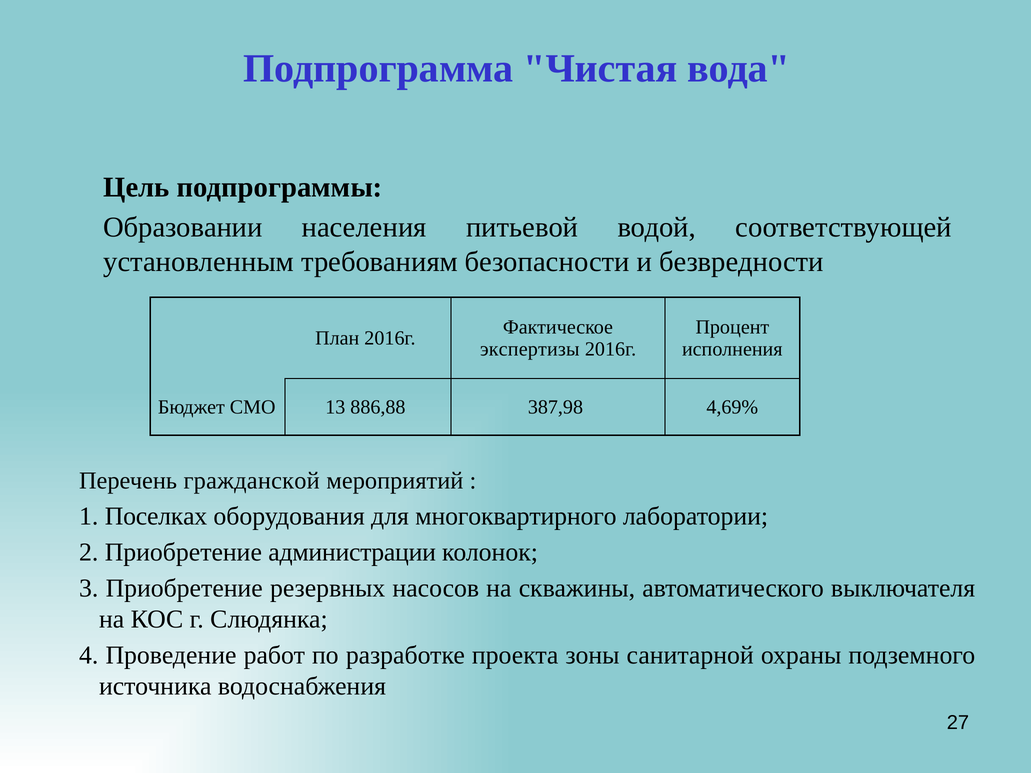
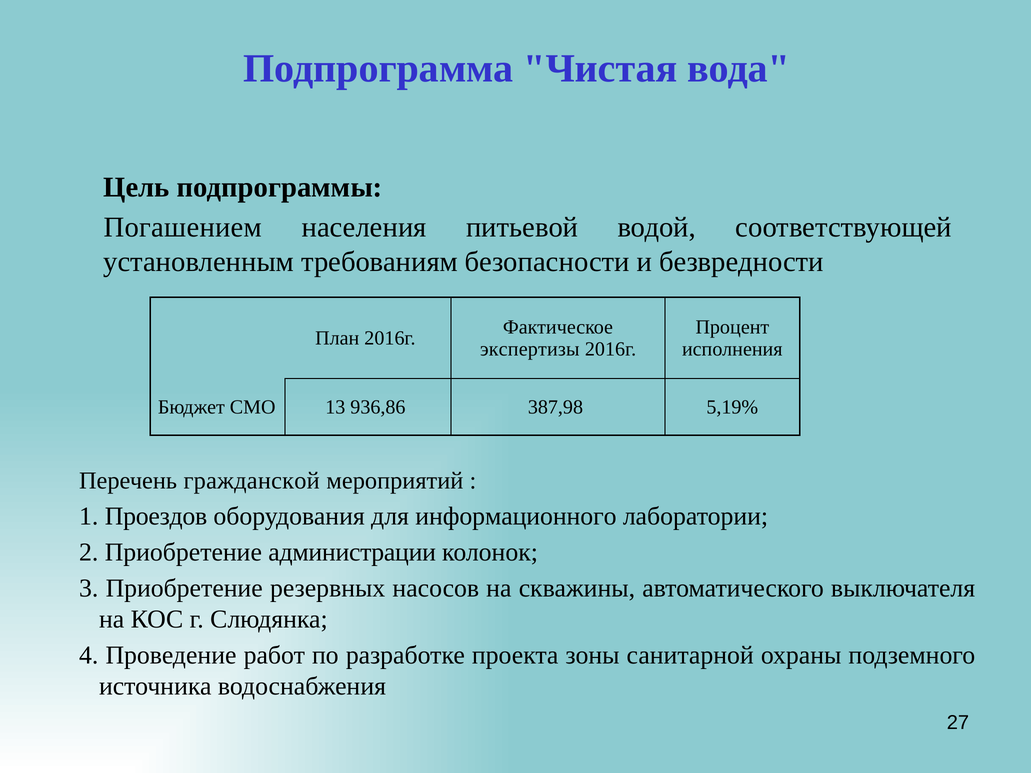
Образовании: Образовании -> Погашением (183, 227)
886,88: 886,88 -> 936,86 (378, 407)
4,69%: 4,69% -> 5,19% (732, 407)
Поселках: Поселках -> Проездов (156, 516)
многоквартирного: многоквартирного -> информационного (516, 516)
